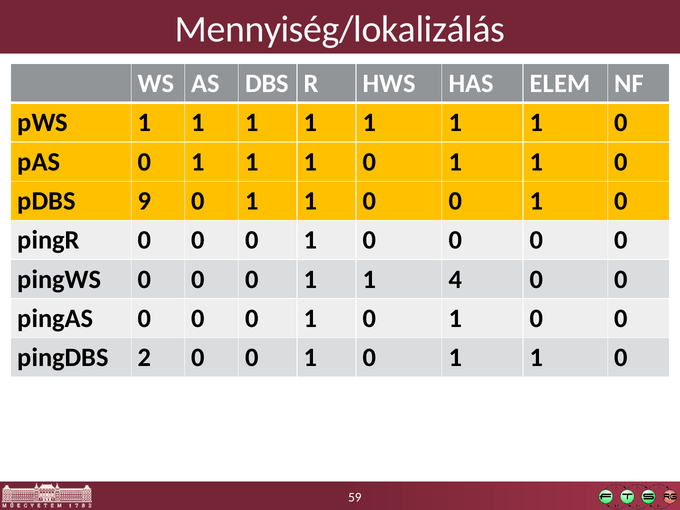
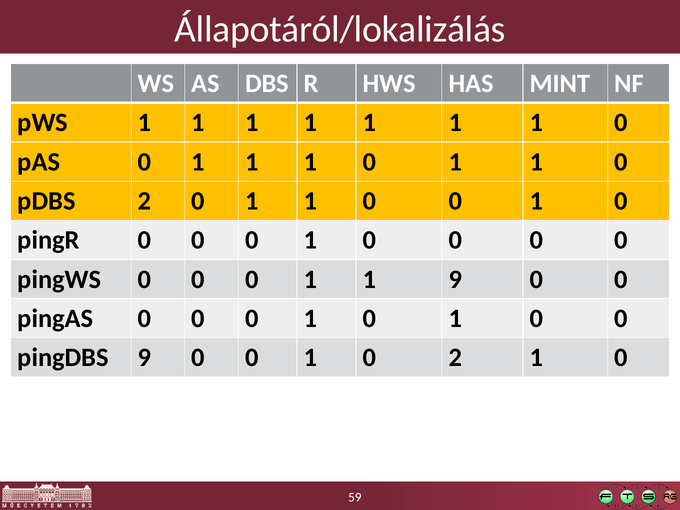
Mennyiség/lokalizálás: Mennyiség/lokalizálás -> Állapotáról/lokalizálás (340, 29)
ELEM: ELEM -> MINT (560, 84)
pDBS 9: 9 -> 2 (145, 201)
1 4: 4 -> 9 (455, 279)
pingDBS 2: 2 -> 9 (145, 358)
1: 1 -> 2 (455, 358)
